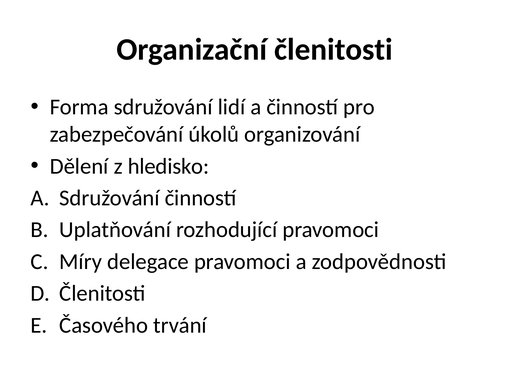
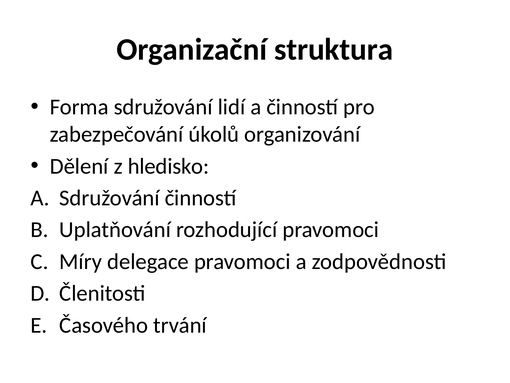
Organizační členitosti: členitosti -> struktura (334, 49)
